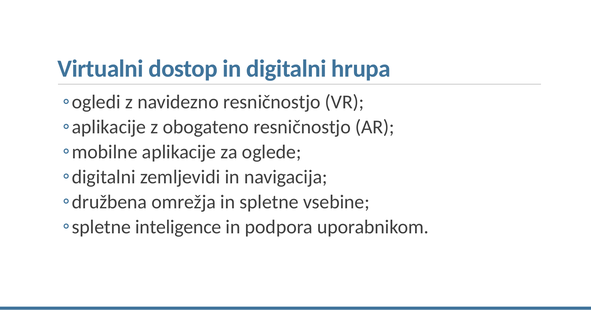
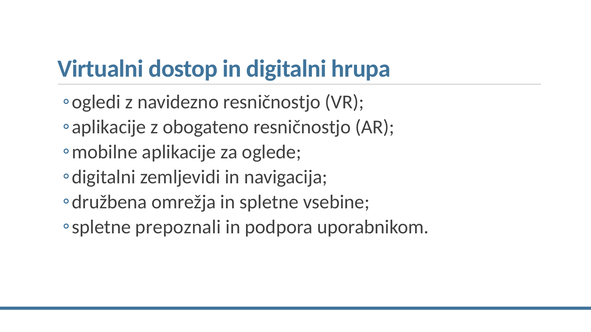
inteligence: inteligence -> prepoznali (178, 227)
